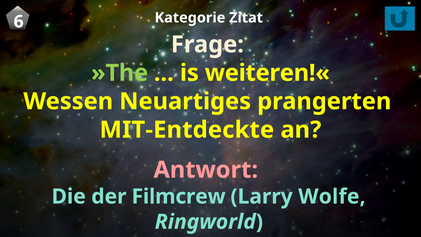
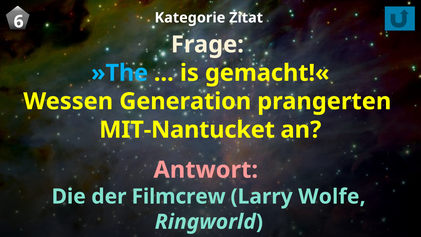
»The colour: light green -> light blue (120, 73)
weiteren!«: weiteren!« -> gemacht!« (267, 73)
Neuartiges: Neuartiges -> Generation (185, 101)
MIT-Entdeckte: MIT-Entdeckte -> MIT-Nantucket (187, 130)
